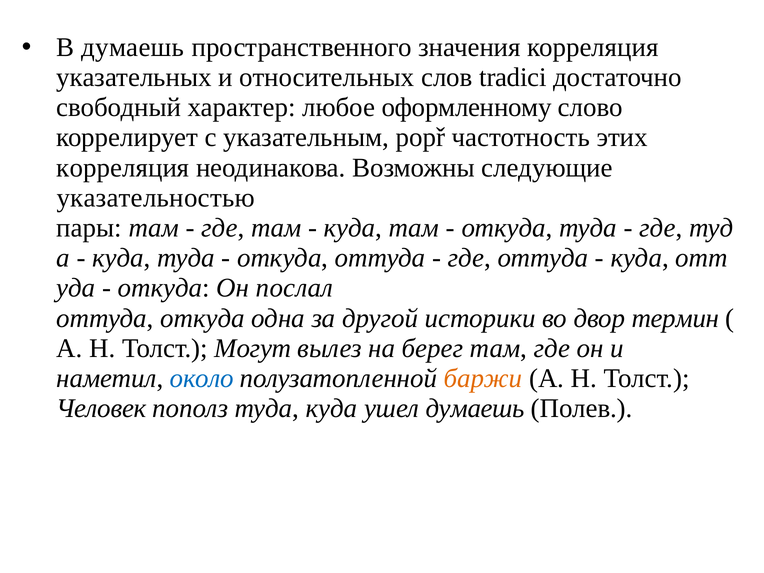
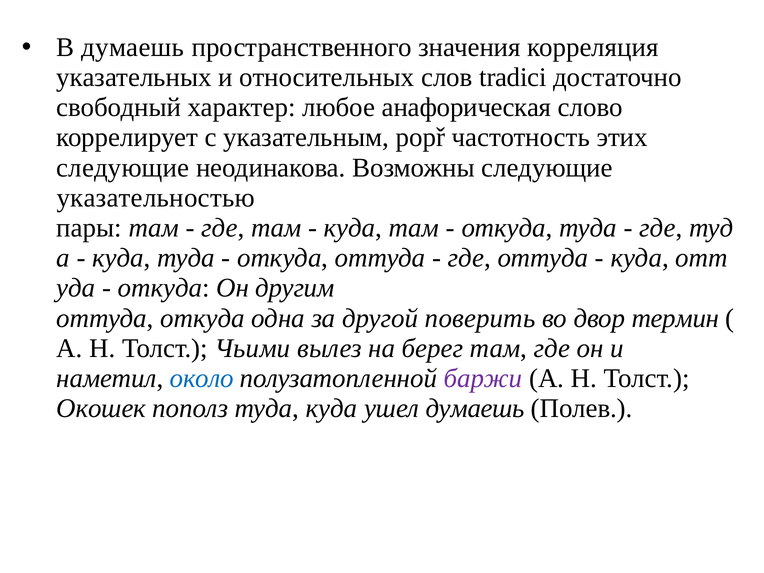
оформленному: оформленному -> анафорическая (467, 107)
корреляция: корреляция -> следующие (123, 168)
послал: послал -> другим (295, 288)
историки: историки -> поверить (480, 318)
Могут: Могут -> Чьими (253, 348)
баржи colour: orange -> purple (483, 378)
Человек: Человек -> Окошек (101, 408)
